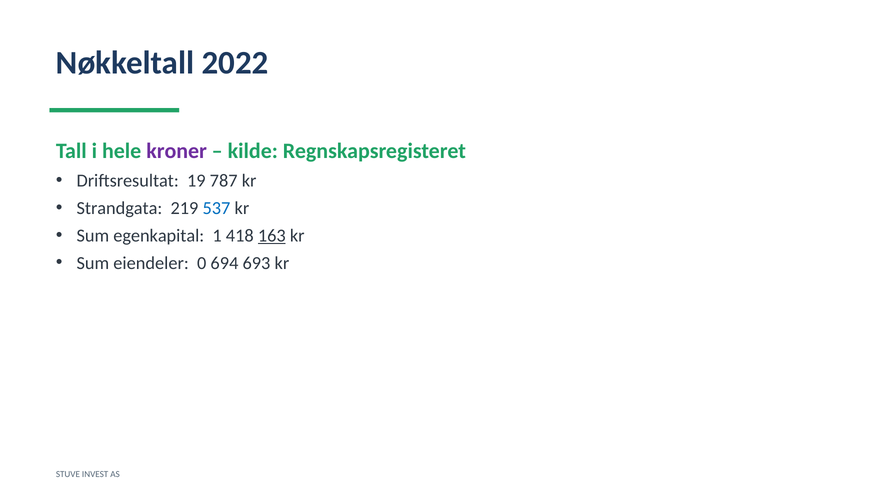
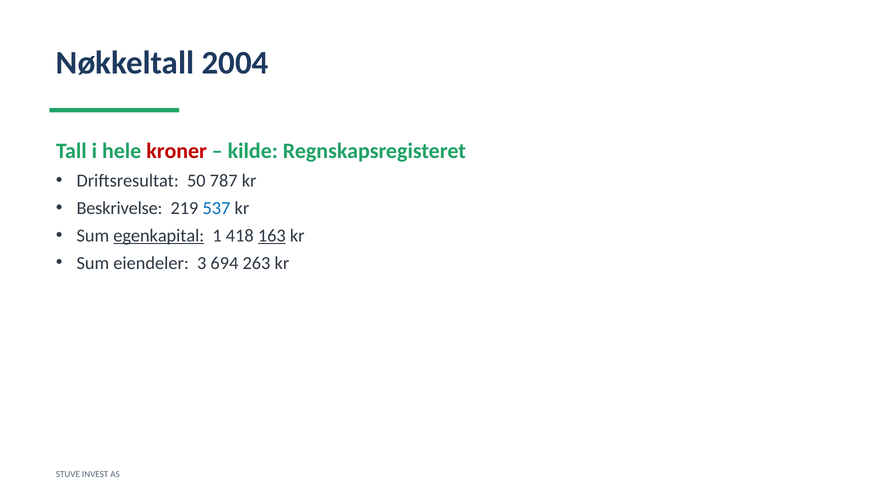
2022: 2022 -> 2004 (235, 63)
kroner colour: purple -> red (177, 151)
19: 19 -> 50 (196, 181)
Strandgata: Strandgata -> Beskrivelse (120, 208)
egenkapital underline: none -> present (159, 236)
0: 0 -> 3 (202, 263)
693: 693 -> 263 (256, 263)
